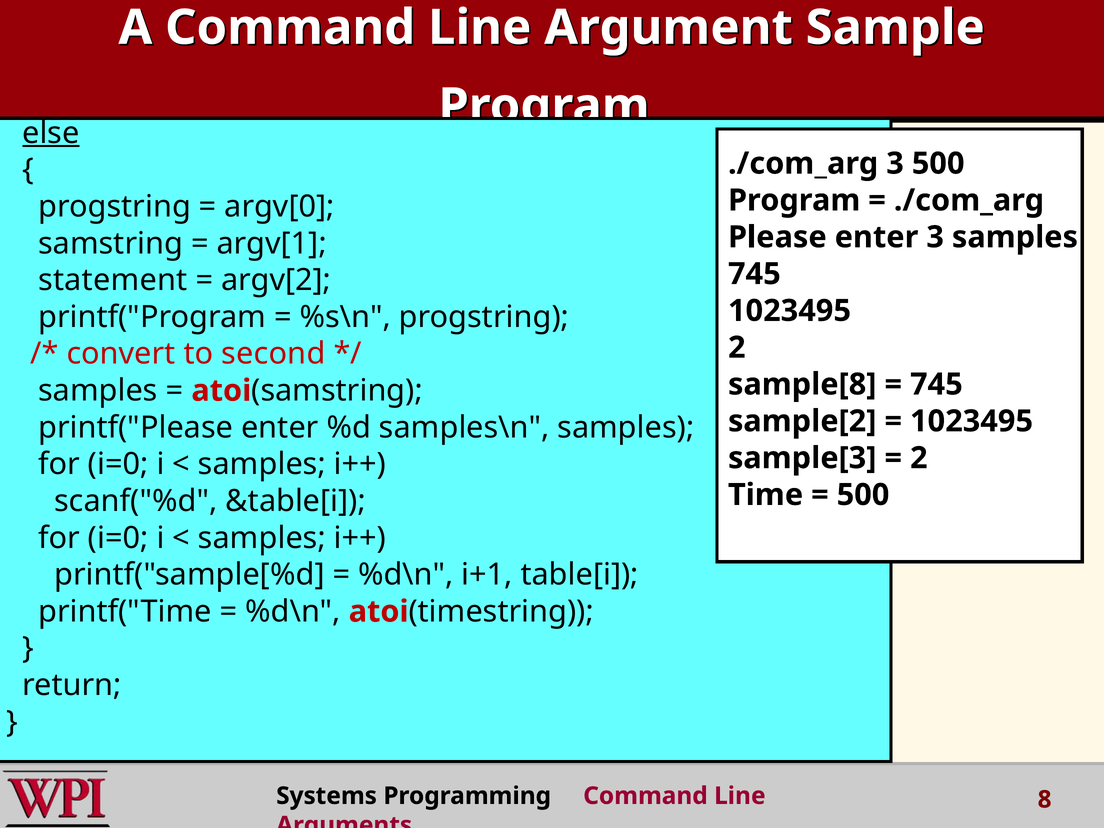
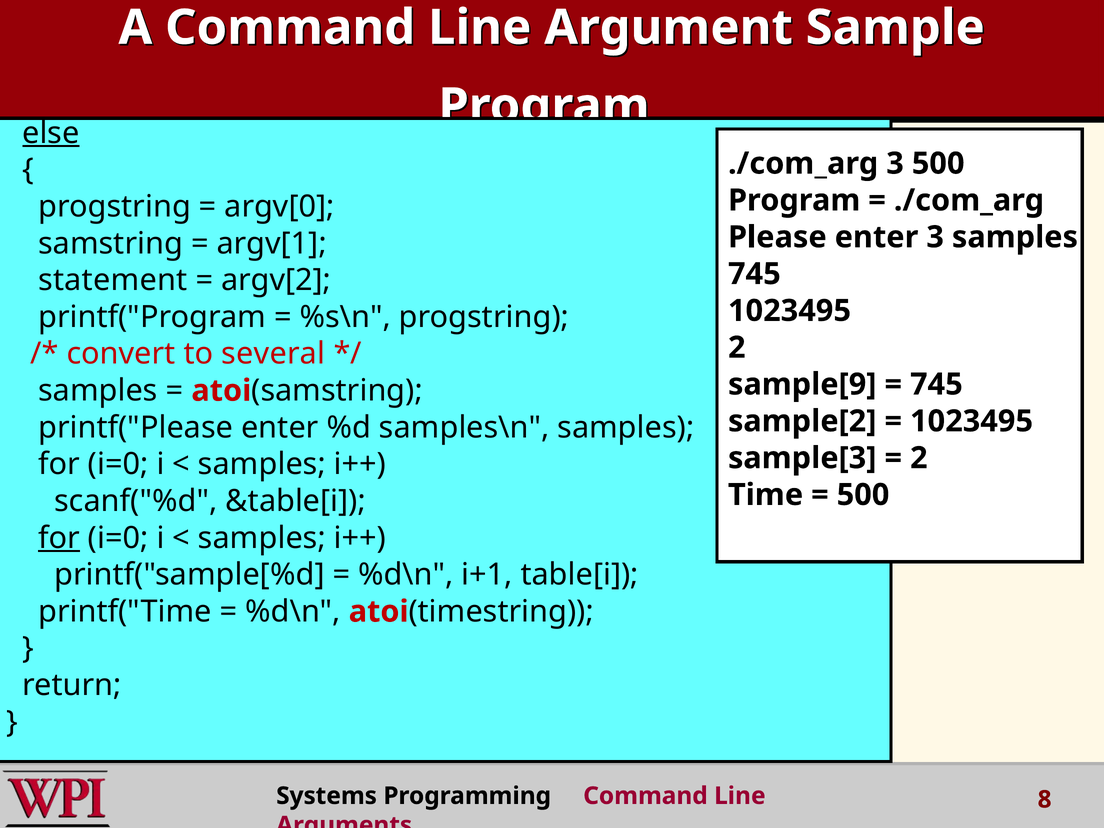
second: second -> several (273, 354)
sample[8: sample[8 -> sample[9 (802, 384)
for underline: none -> present (59, 538)
